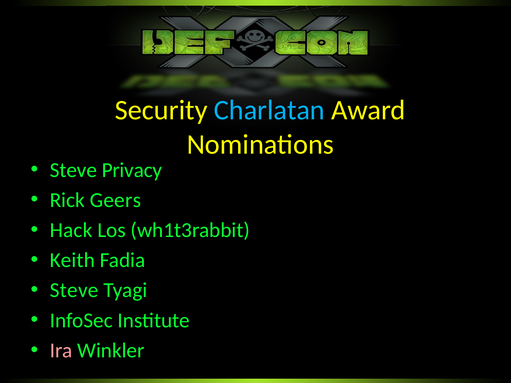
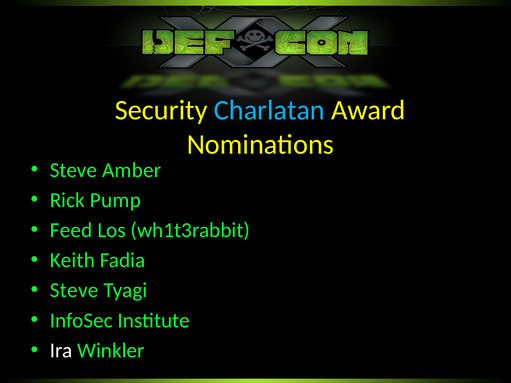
Privacy: Privacy -> Amber (132, 170)
Geers: Geers -> Pump (115, 200)
Hack: Hack -> Feed (71, 230)
Ira colour: pink -> white (61, 351)
